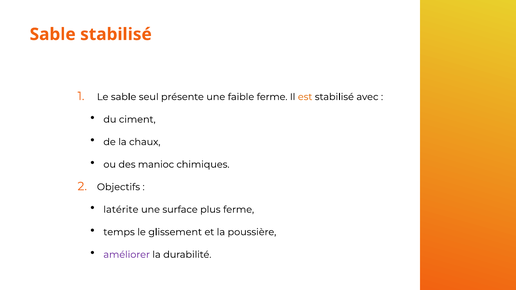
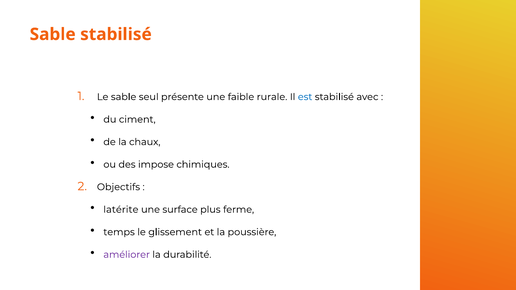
faible ferme: ferme -> rurale (272, 97)
est colour: orange -> blue (305, 97)
manioc: manioc -> impose (156, 165)
